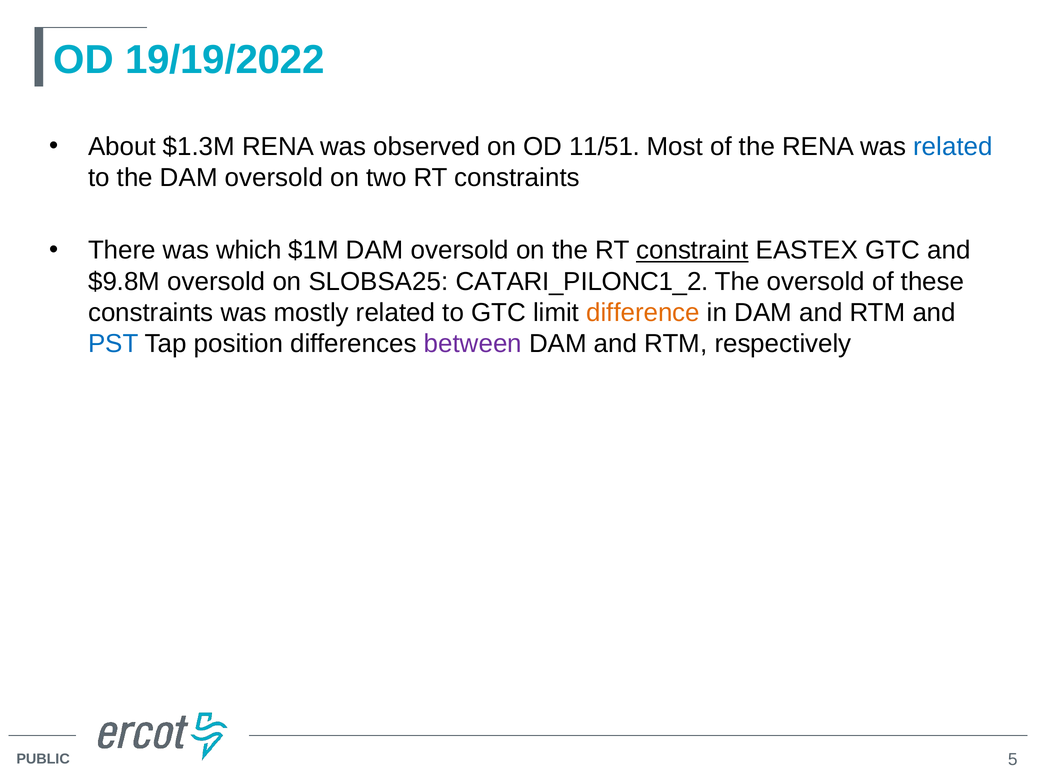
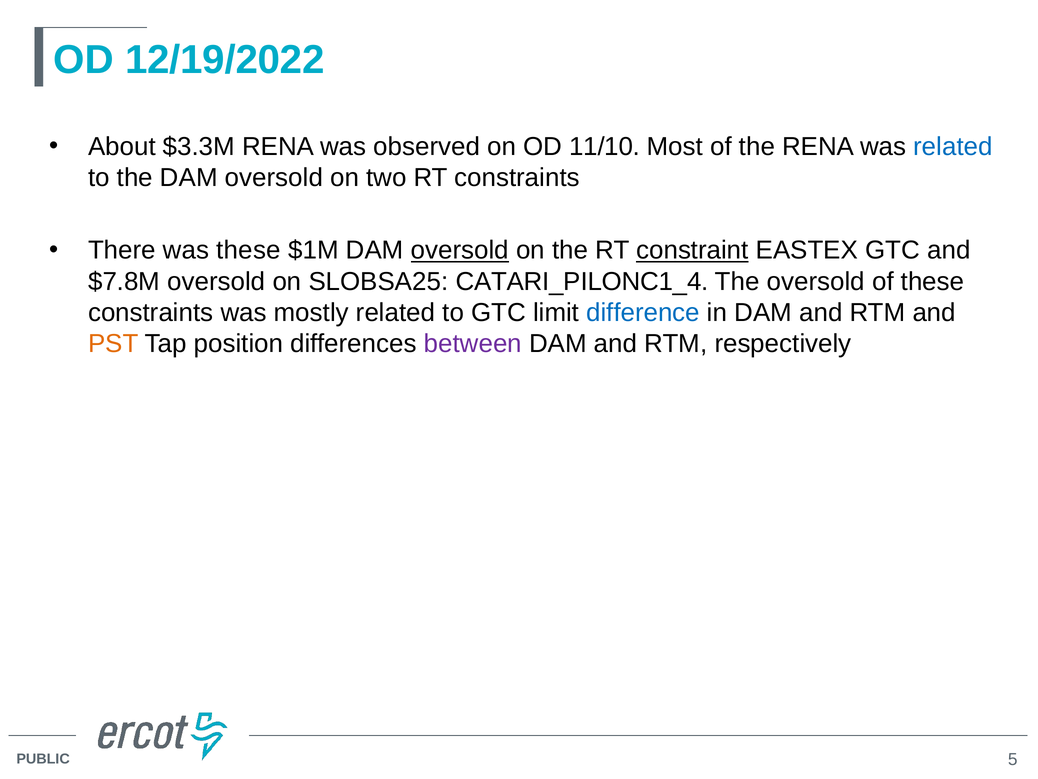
19/19/2022: 19/19/2022 -> 12/19/2022 (225, 60)
$1.3M: $1.3M -> $3.3M (199, 146)
11/51: 11/51 -> 11/10 (605, 146)
was which: which -> these (249, 250)
oversold underline: none -> present (460, 250)
$9.8M: $9.8M -> $7.8M (124, 281)
CATARI_PILONC1_2: CATARI_PILONC1_2 -> CATARI_PILONC1_4 (582, 281)
difference colour: orange -> blue (643, 313)
PST colour: blue -> orange (113, 344)
